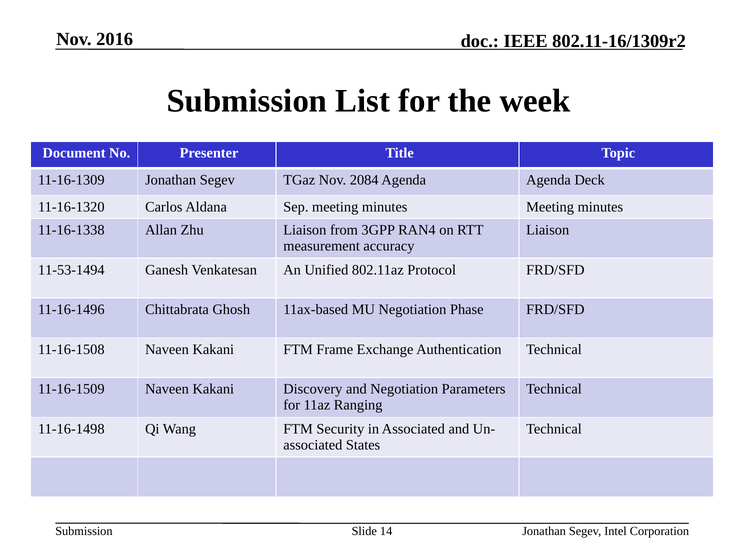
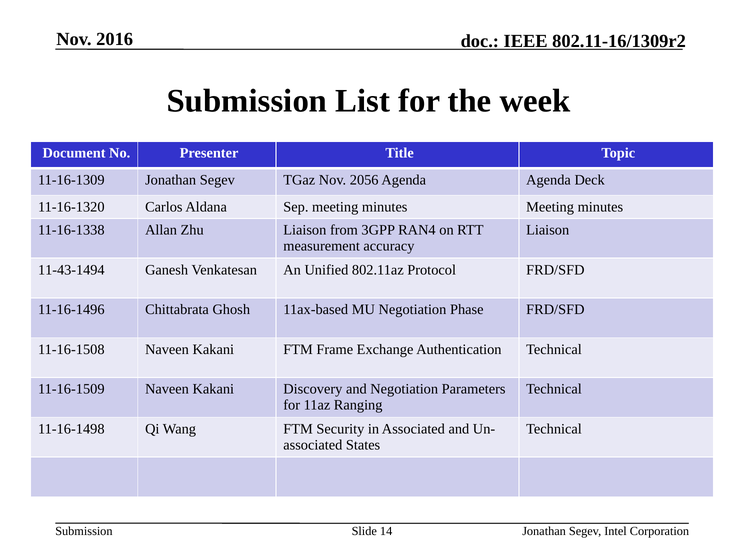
2084: 2084 -> 2056 (364, 180)
11-53-1494: 11-53-1494 -> 11-43-1494 (71, 270)
